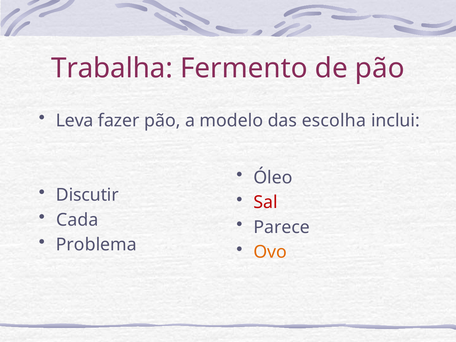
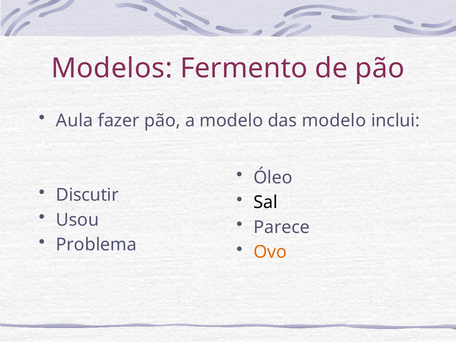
Trabalha: Trabalha -> Modelos (112, 68)
Leva: Leva -> Aula (75, 121)
das escolha: escolha -> modelo (334, 121)
Sal colour: red -> black (266, 202)
Cada: Cada -> Usou (77, 220)
